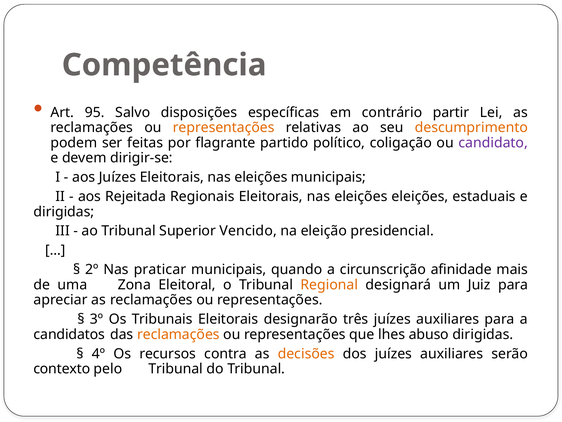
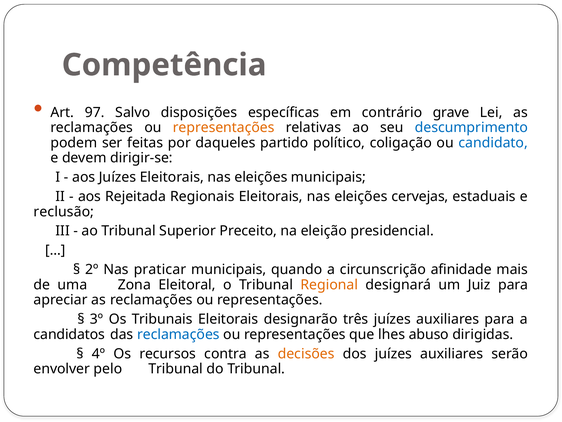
95: 95 -> 97 (95, 112)
partir: partir -> grave (451, 112)
descumprimento colour: orange -> blue (471, 127)
flagrante: flagrante -> daqueles (226, 143)
candidato colour: purple -> blue (493, 143)
eleições eleições: eleições -> cervejas (420, 196)
dirigidas: dirigidas -> reclusão (64, 211)
Vencido: Vencido -> Preceito (248, 231)
reclamações colour: orange -> blue (178, 334)
contexto: contexto -> envolver (62, 368)
